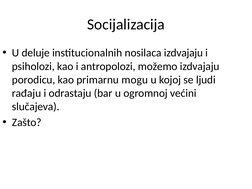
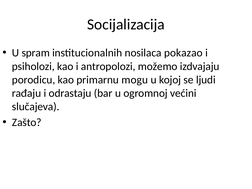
deluje: deluje -> spram (36, 53)
nosilaca izdvajaju: izdvajaju -> pokazao (183, 53)
